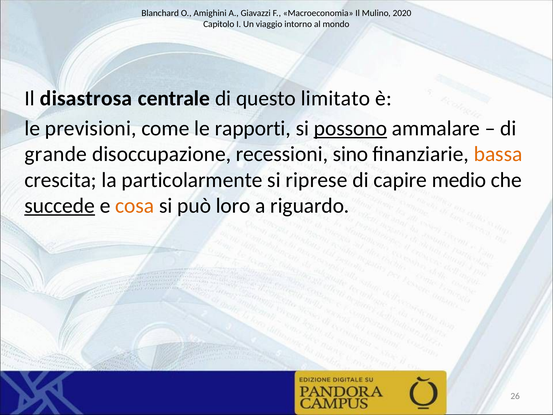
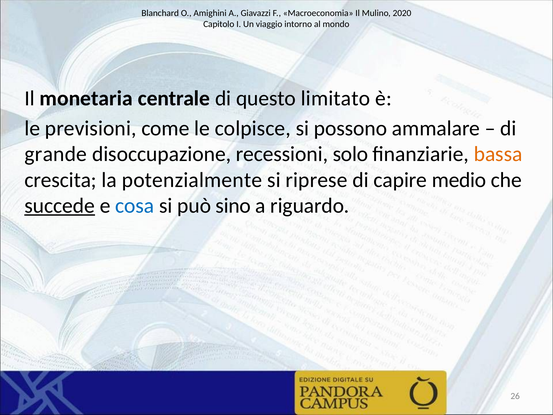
disastrosa: disastrosa -> monetaria (86, 98)
rapporti: rapporti -> colpisce (253, 128)
possono underline: present -> none (350, 128)
sino: sino -> solo (350, 154)
particolarmente: particolarmente -> potenzialmente (192, 180)
cosa colour: orange -> blue (135, 206)
loro: loro -> sino (233, 206)
